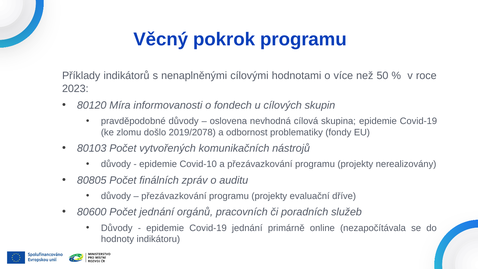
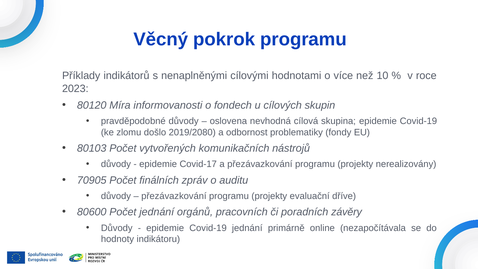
50: 50 -> 10 (382, 76)
2019/2078: 2019/2078 -> 2019/2080 (192, 132)
Covid-10: Covid-10 -> Covid-17 (198, 164)
80805: 80805 -> 70905 (92, 180)
služeb: služeb -> závěry (347, 212)
